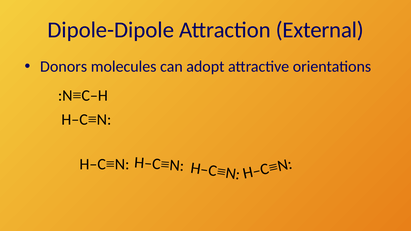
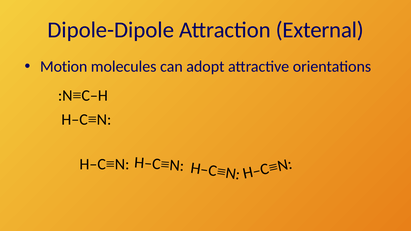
Donors: Donors -> Motion (64, 67)
